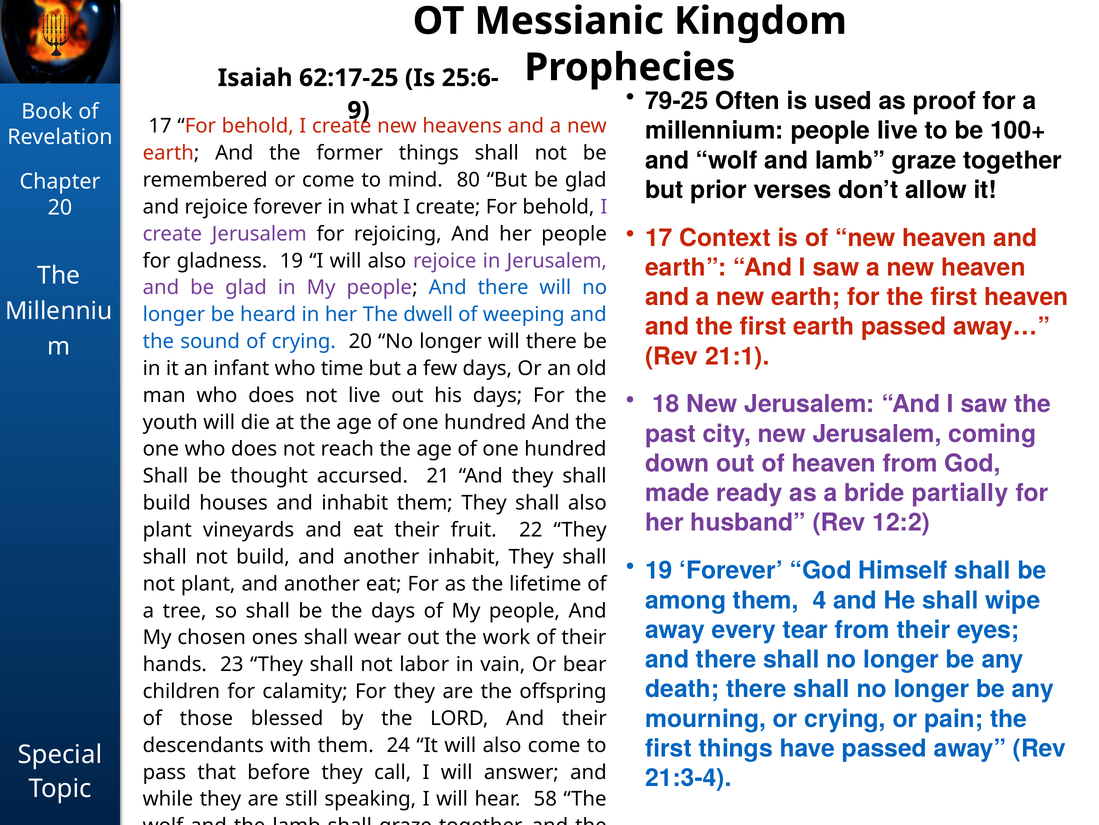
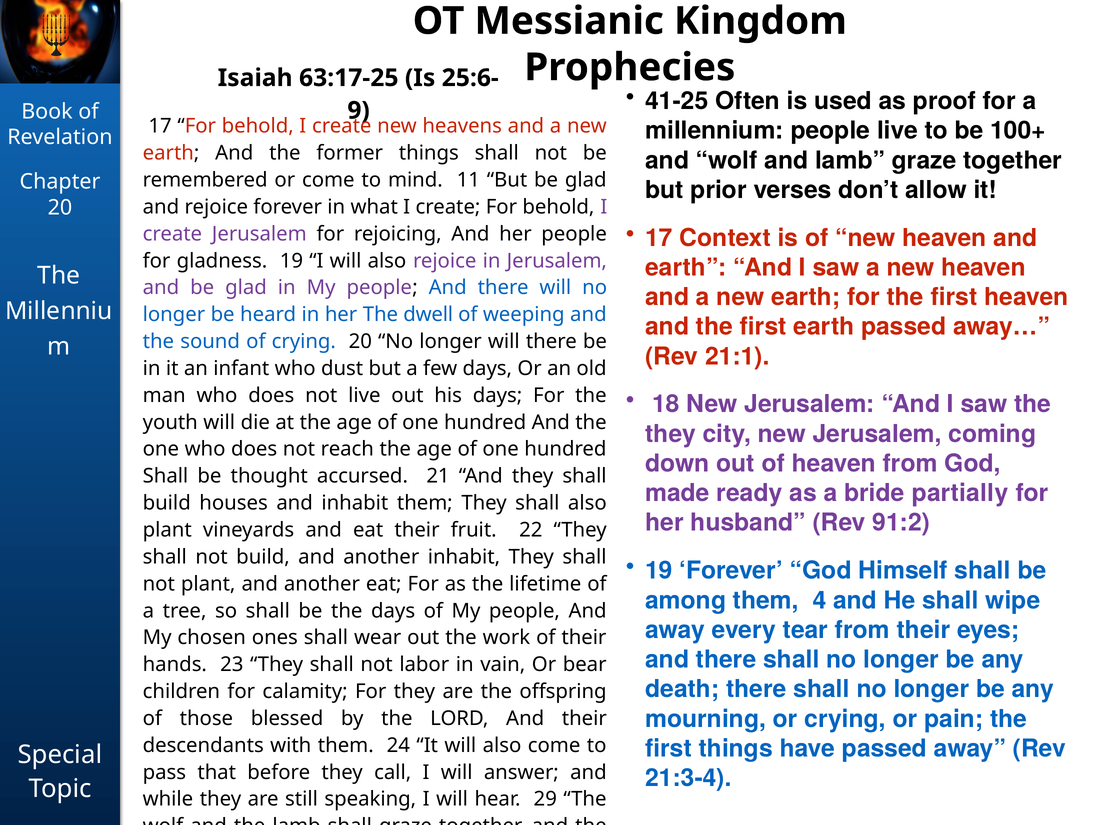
62:17-25: 62:17-25 -> 63:17-25 (349, 78)
79-25: 79-25 -> 41-25 (677, 101)
80: 80 -> 11 (468, 180)
who time: time -> dust (342, 368)
past: past -> they (671, 434)
12:2: 12:2 -> 91:2 (901, 522)
58: 58 -> 29 (545, 798)
